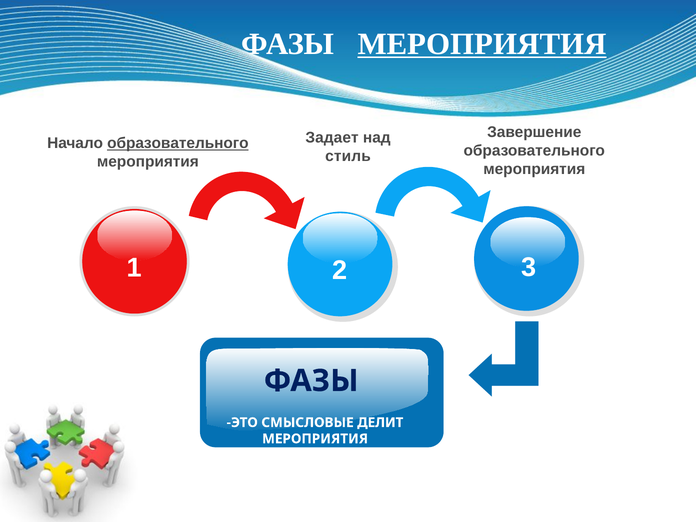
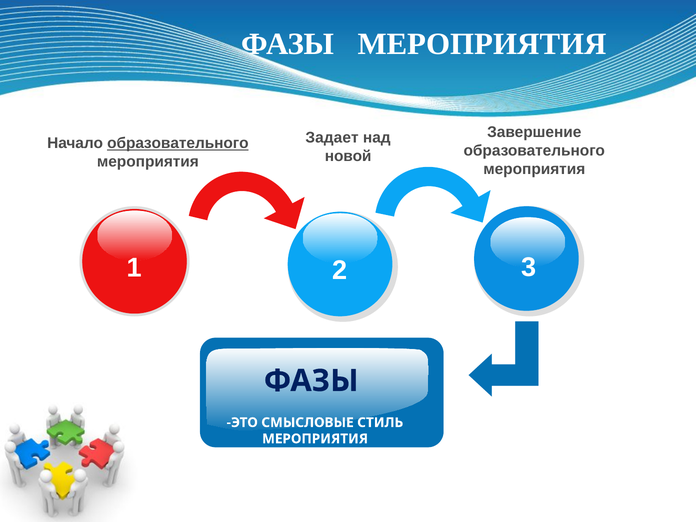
МЕРОПРИЯТИЯ underline: present -> none (482, 44)
стиль: стиль -> новой (348, 156)
ДЕЛИТ: ДЕЛИТ -> СТИЛЬ (380, 423)
